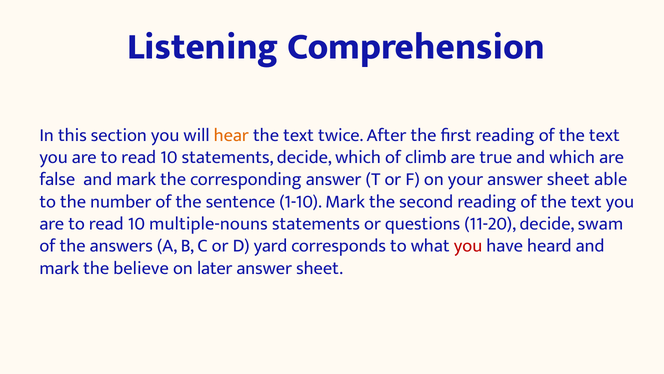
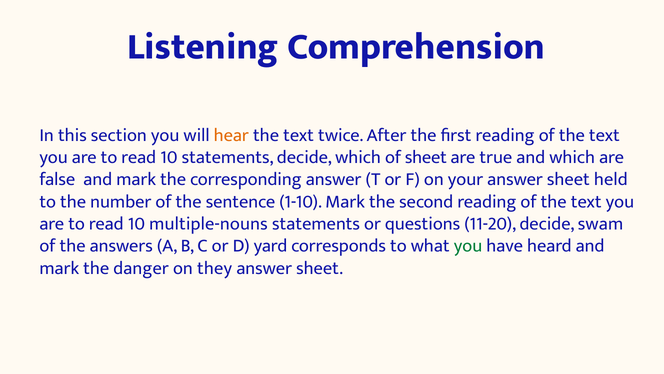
of climb: climb -> sheet (426, 157)
able: able -> held (611, 179)
you colour: red -> green (468, 246)
believe: believe -> danger (141, 268)
later: later -> they (215, 268)
